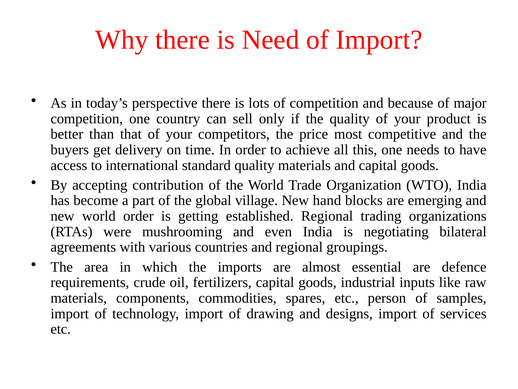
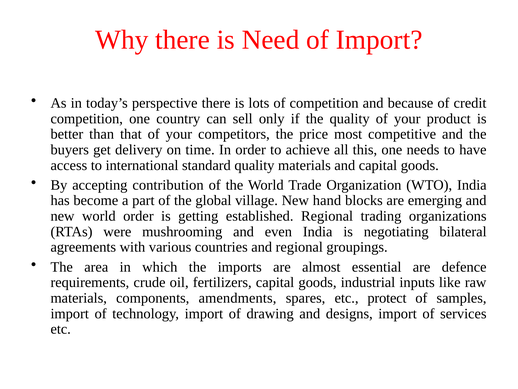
major: major -> credit (470, 103)
commodities: commodities -> amendments (237, 298)
person: person -> protect (387, 298)
